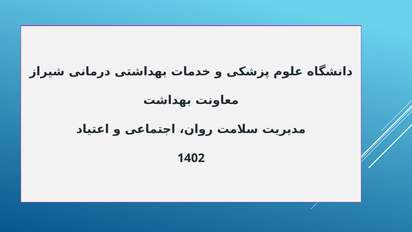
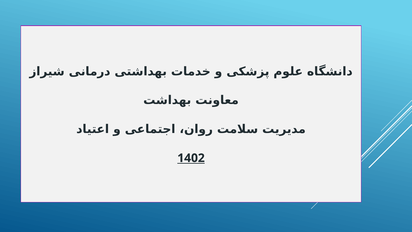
1402 underline: none -> present (191, 158)
